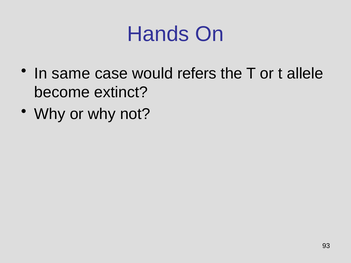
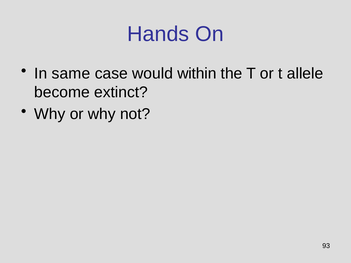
refers: refers -> within (197, 74)
